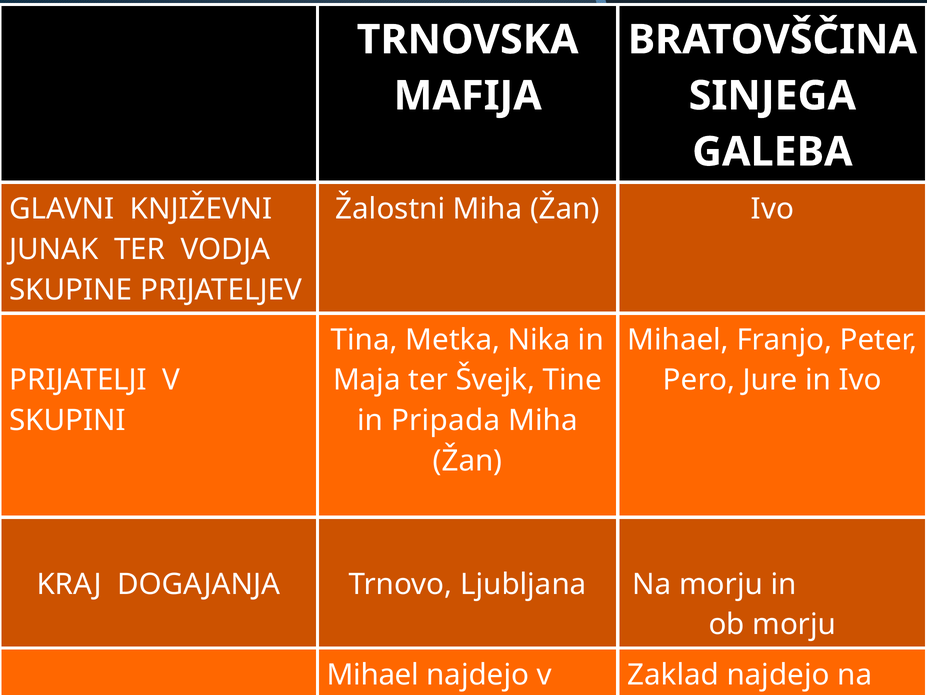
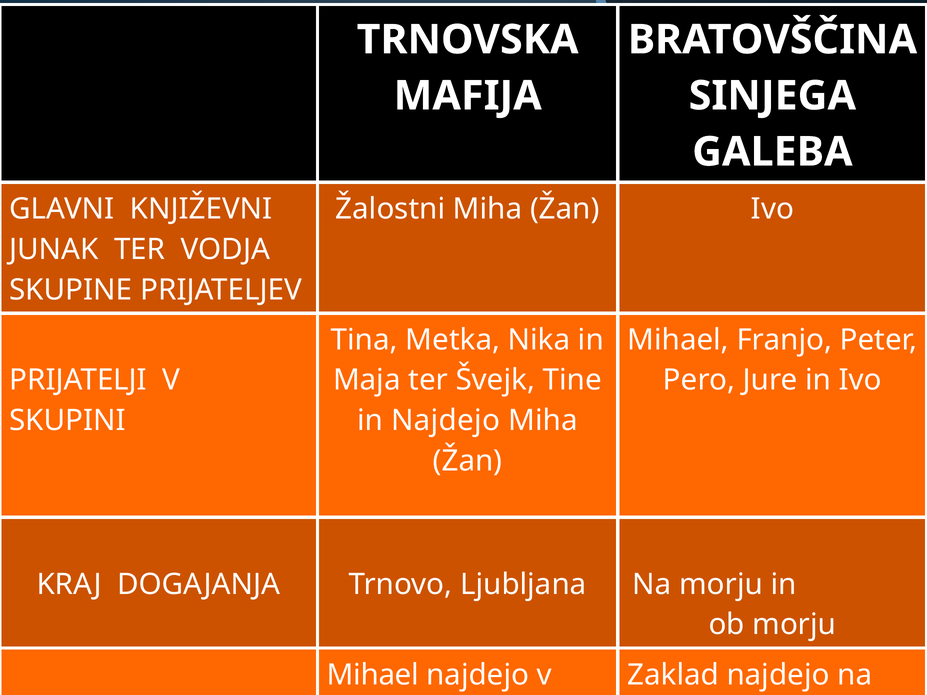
in Pripada: Pripada -> Najdejo (446, 421)
